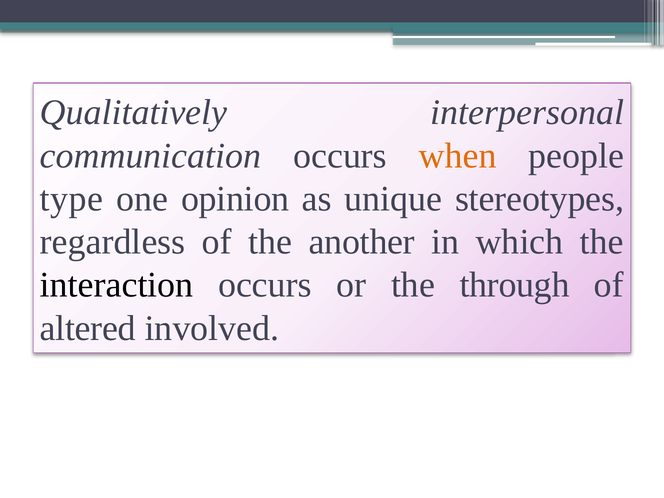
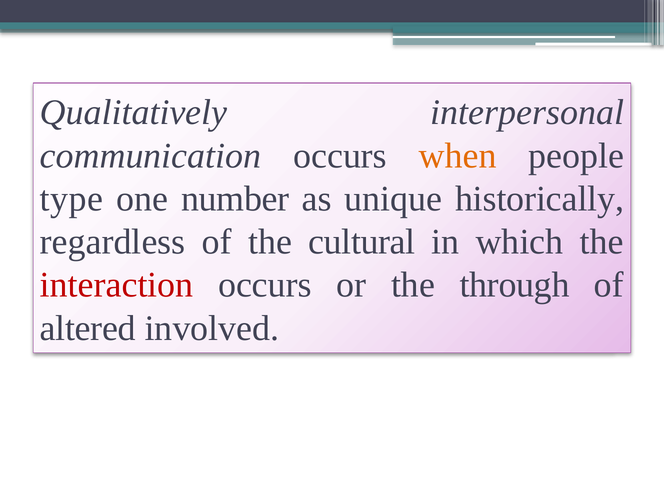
opinion: opinion -> number (235, 199)
stereotypes: stereotypes -> historically (540, 199)
another: another -> cultural (362, 242)
interaction colour: black -> red (117, 285)
